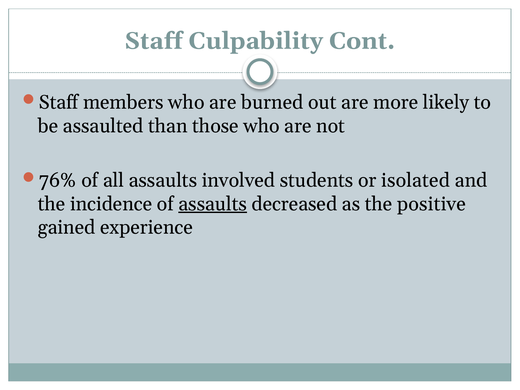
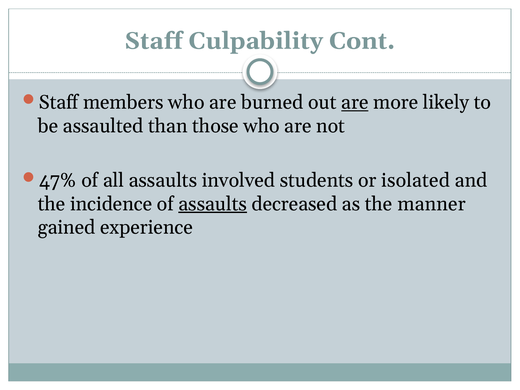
are underline: none -> present (355, 102)
76%: 76% -> 47% (58, 181)
positive: positive -> manner (432, 204)
